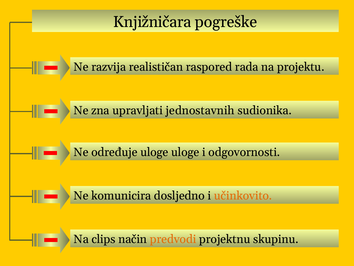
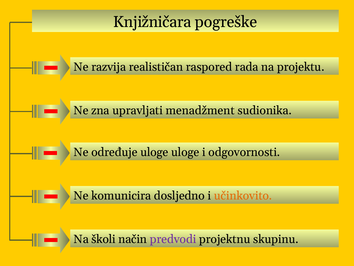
jednostavnih: jednostavnih -> menadžment (200, 110)
clips: clips -> školi (104, 239)
predvodi colour: orange -> purple (173, 239)
